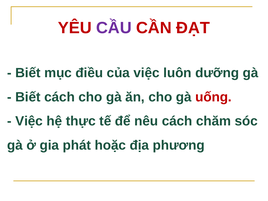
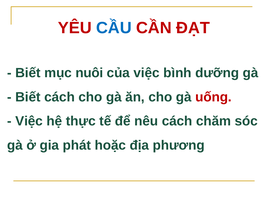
CẦU colour: purple -> blue (114, 28)
điều: điều -> nuôi (89, 73)
luôn: luôn -> bình (177, 73)
